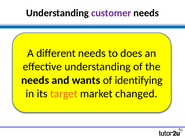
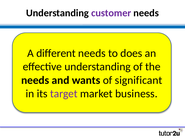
identifying: identifying -> significant (139, 81)
target colour: orange -> purple (64, 94)
changed: changed -> business (136, 94)
